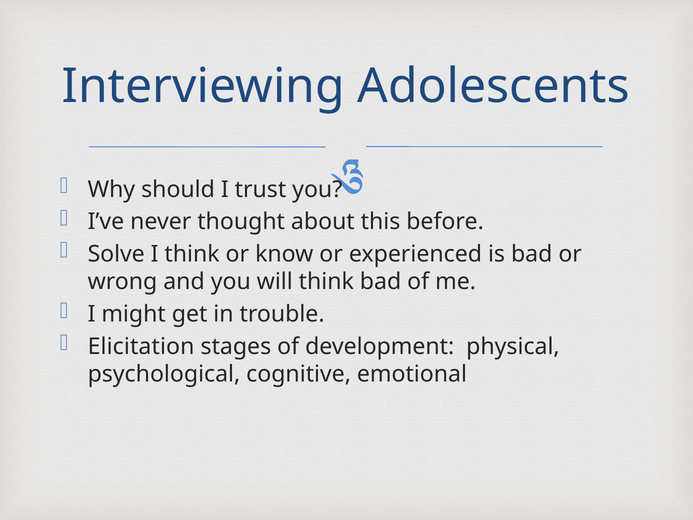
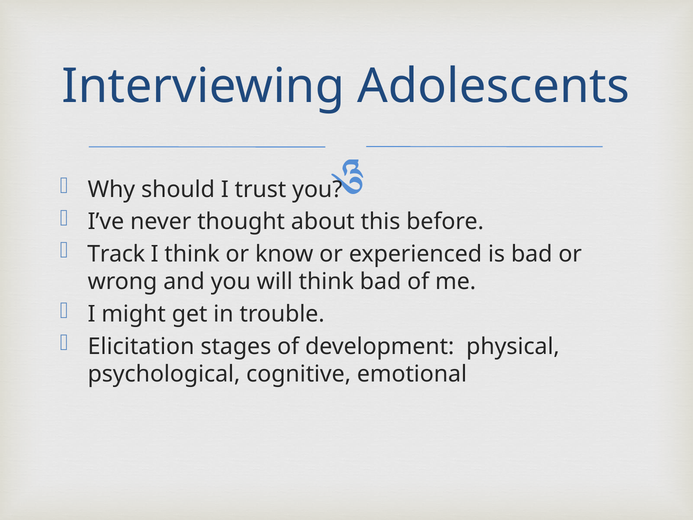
Solve: Solve -> Track (116, 254)
